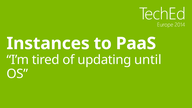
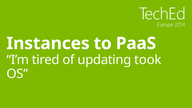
until: until -> took (148, 60)
